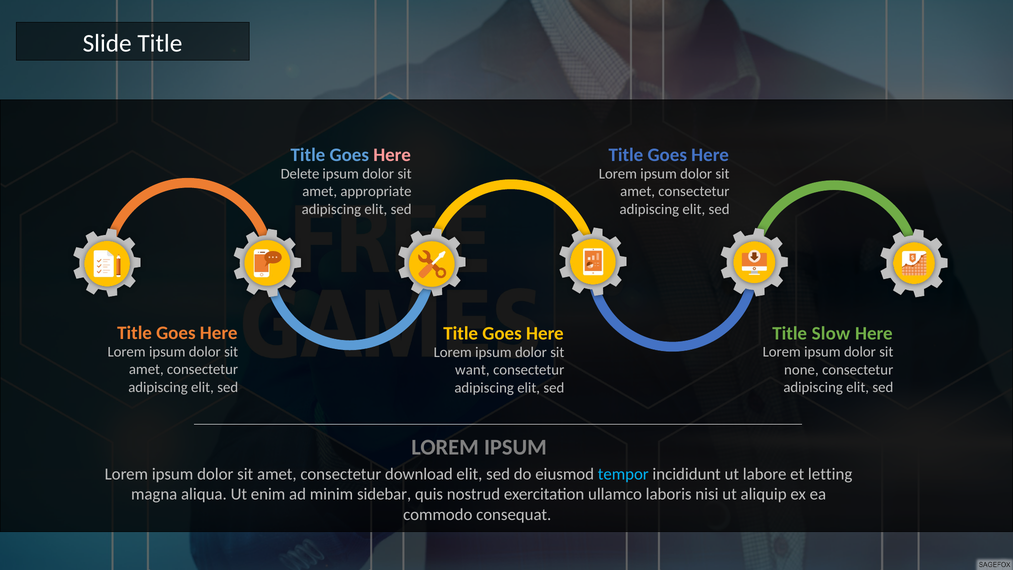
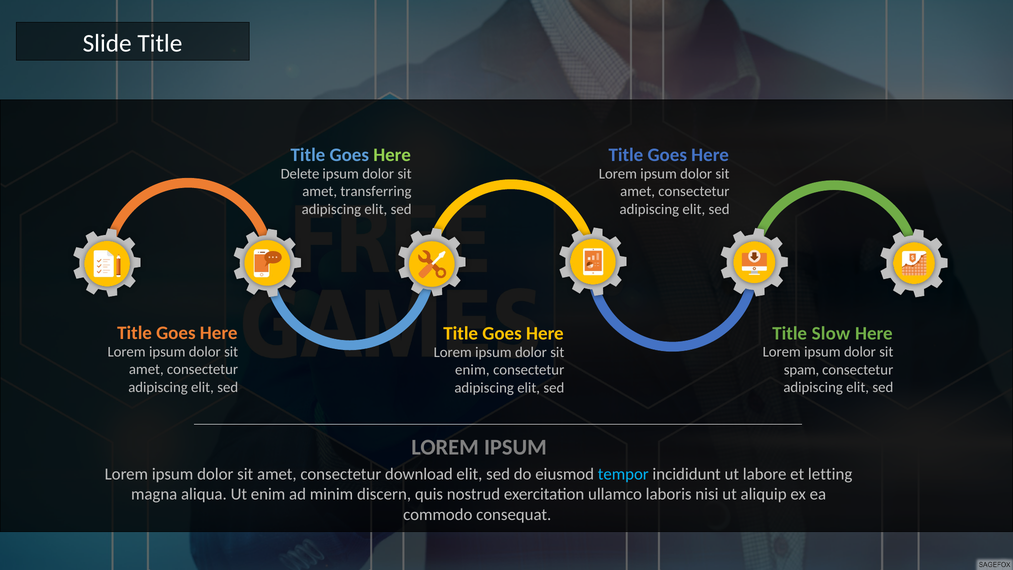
Here colour: pink -> light green (392, 155)
appropriate: appropriate -> transferring (376, 192)
none: none -> spam (802, 370)
want: want -> enim (472, 370)
sidebar: sidebar -> discern (384, 494)
